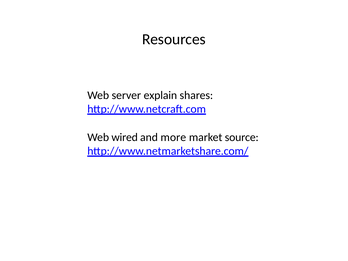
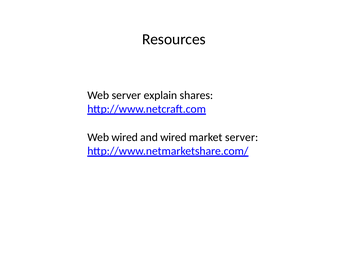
and more: more -> wired (173, 137)
market source: source -> server (242, 137)
